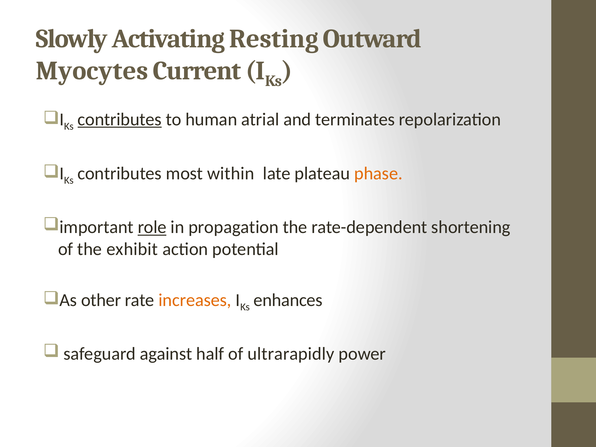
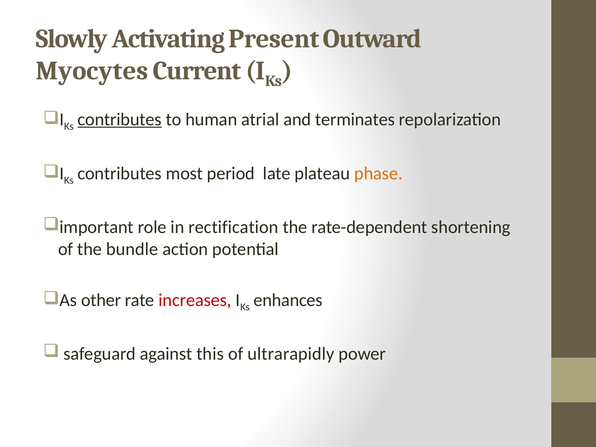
Resting: Resting -> Present (274, 39)
within: within -> period (231, 173)
role underline: present -> none (152, 227)
propagation: propagation -> rectification (233, 227)
exhibit: exhibit -> bundle (132, 249)
increases colour: orange -> red (195, 300)
half: half -> this (210, 354)
